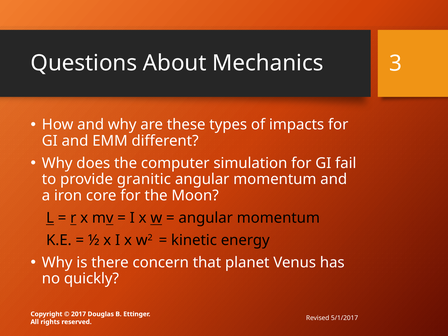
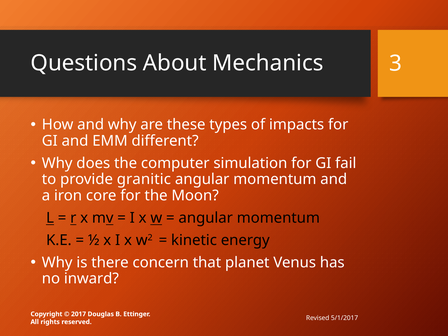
quickly: quickly -> inward (91, 279)
